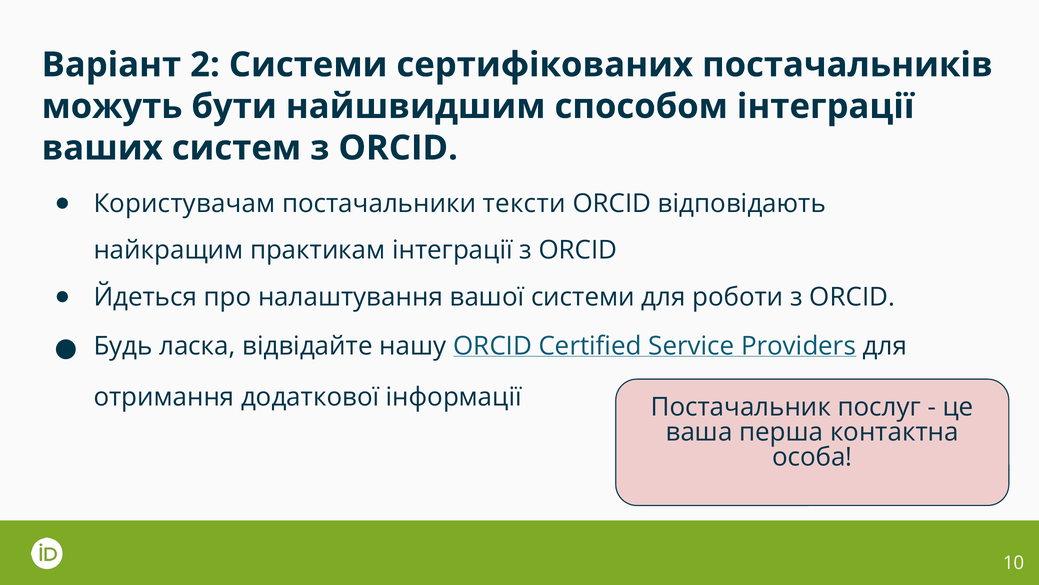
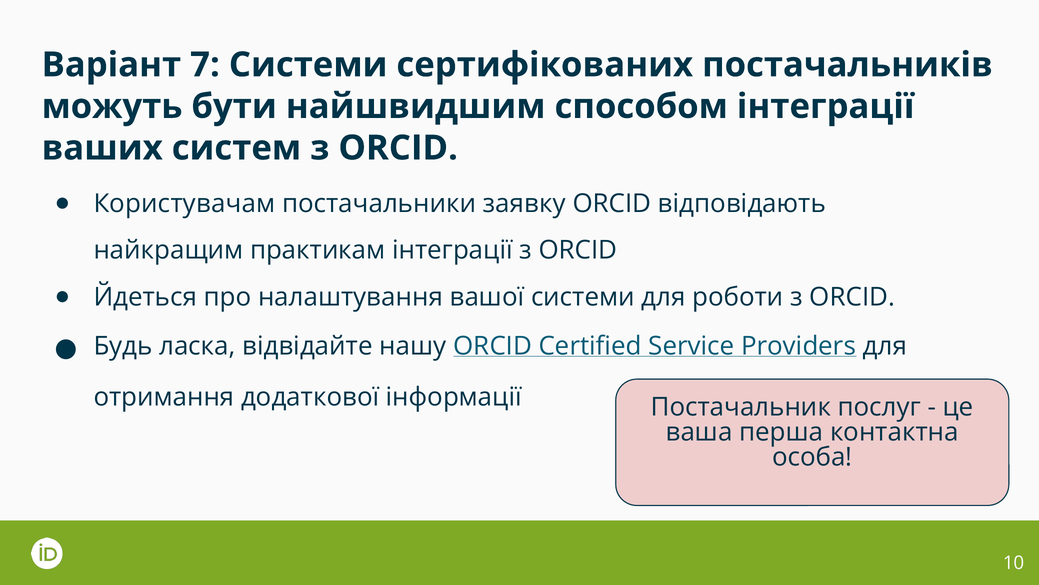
2: 2 -> 7 (205, 65)
тексти: тексти -> заявку (524, 203)
